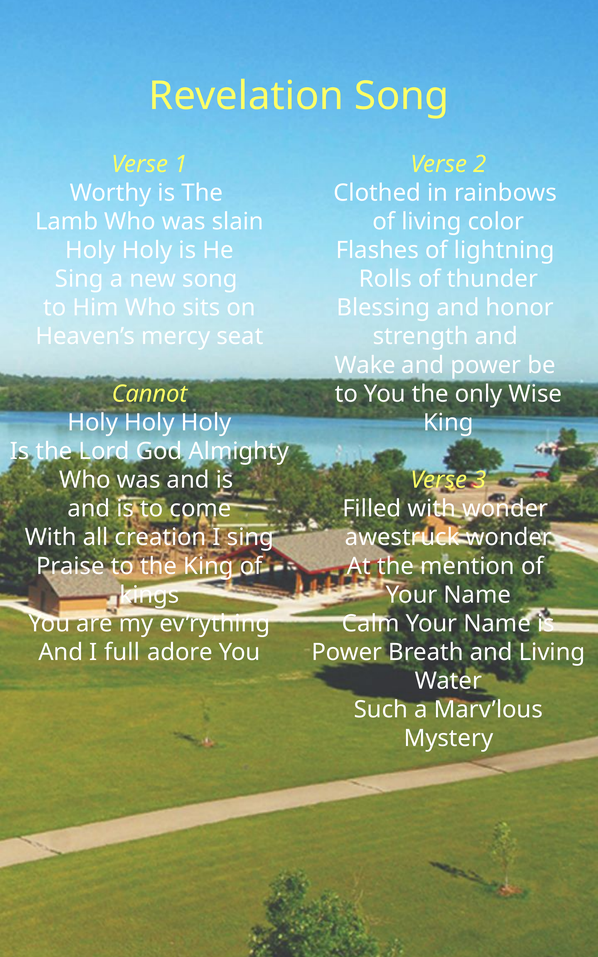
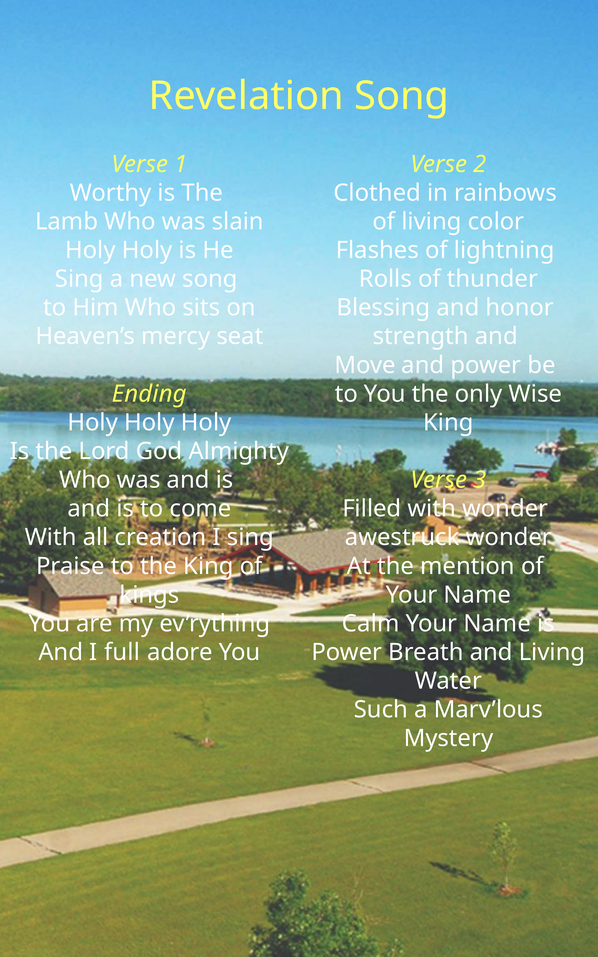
Wake: Wake -> Move (365, 365)
Cannot: Cannot -> Ending (149, 394)
